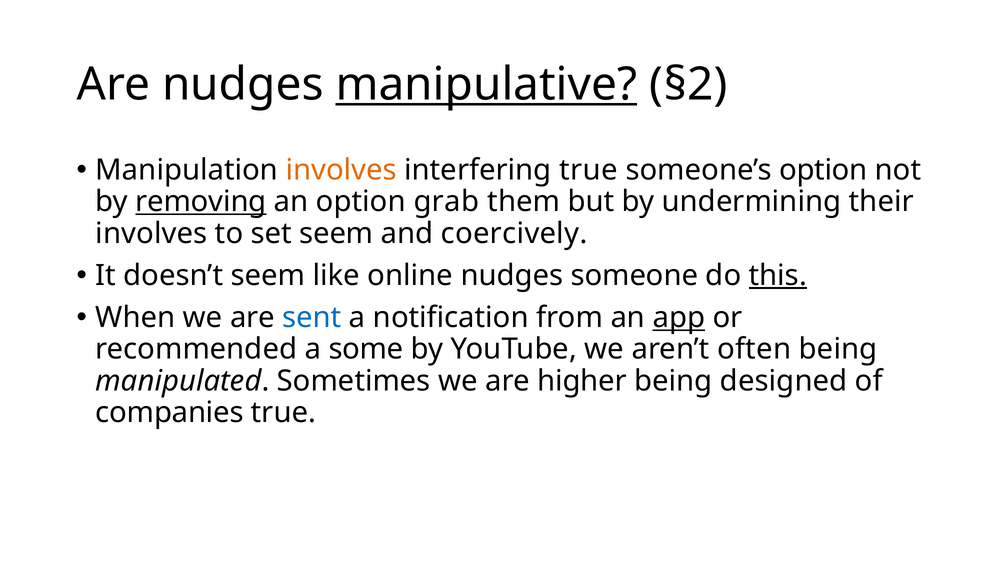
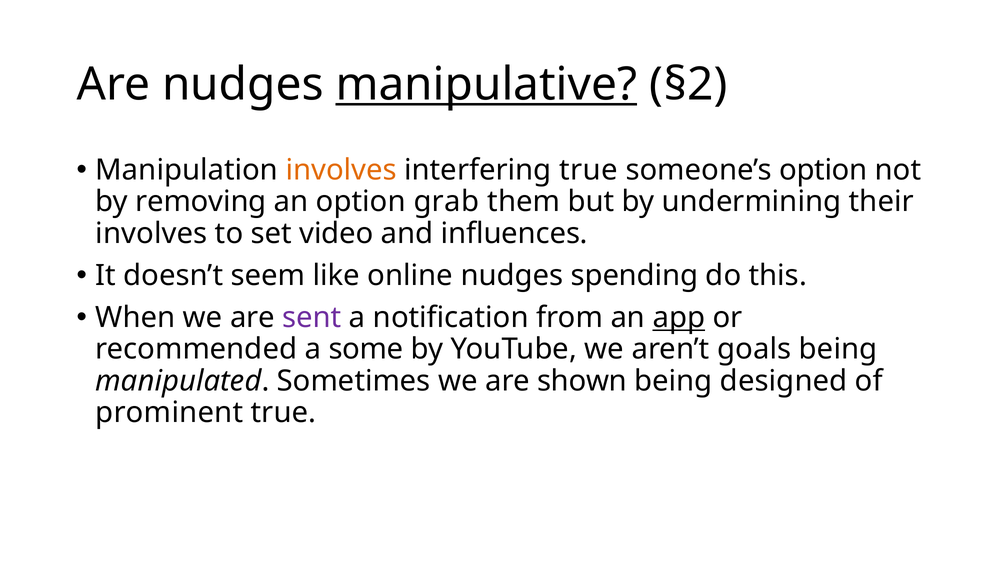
removing underline: present -> none (201, 201)
set seem: seem -> video (336, 233)
coercively: coercively -> influences (514, 233)
someone: someone -> spending (634, 275)
this underline: present -> none (778, 275)
sent colour: blue -> purple (312, 317)
often: often -> goals (754, 349)
higher: higher -> shown (582, 380)
companies: companies -> prominent (169, 412)
